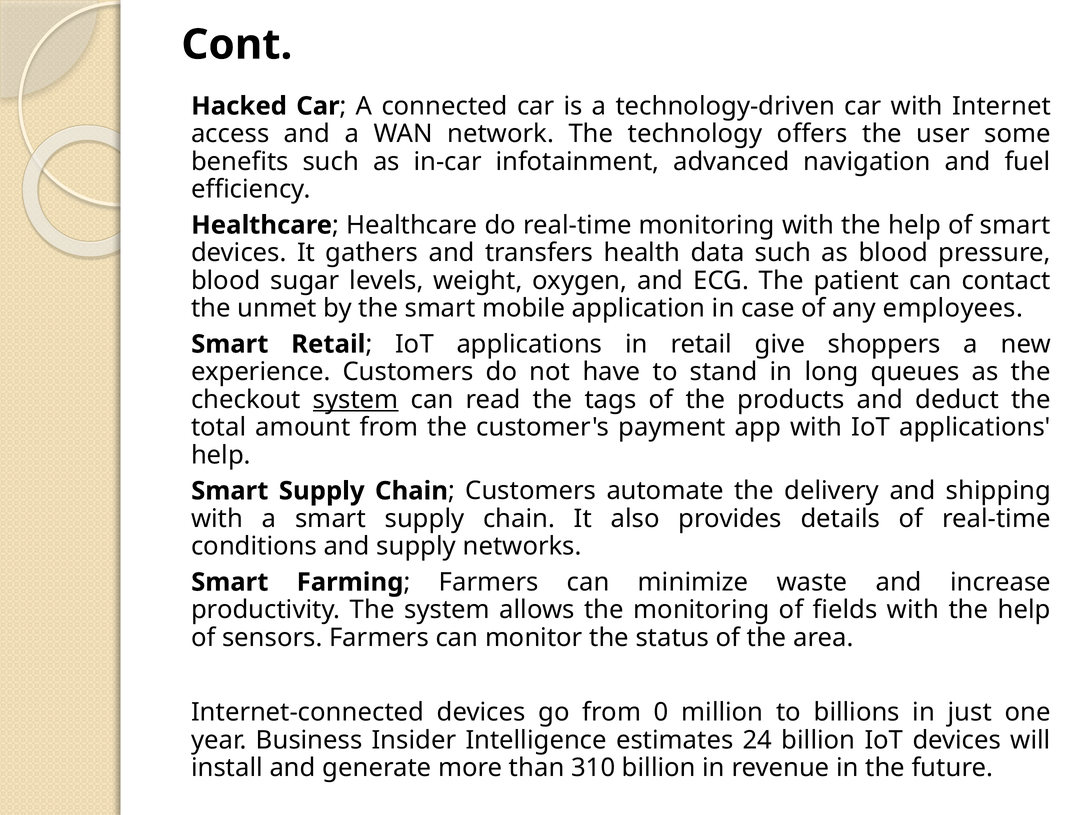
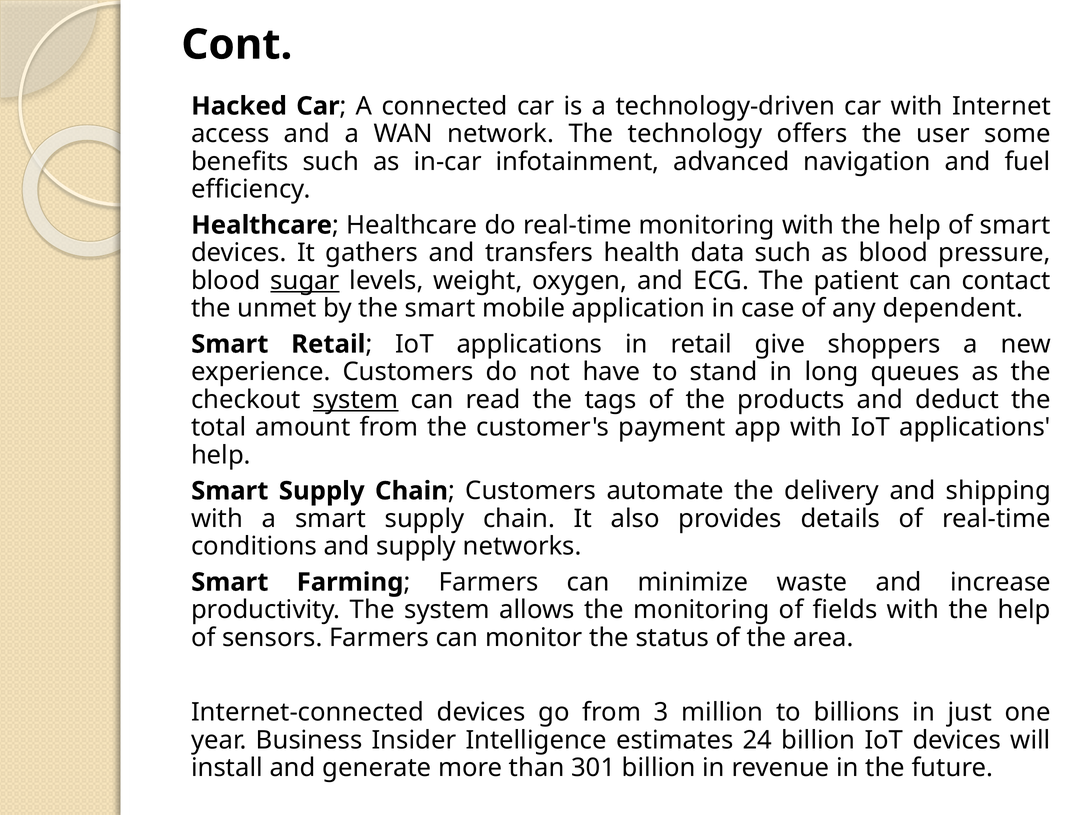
sugar underline: none -> present (305, 281)
employees: employees -> dependent (953, 308)
0: 0 -> 3 (661, 713)
310: 310 -> 301 (593, 768)
